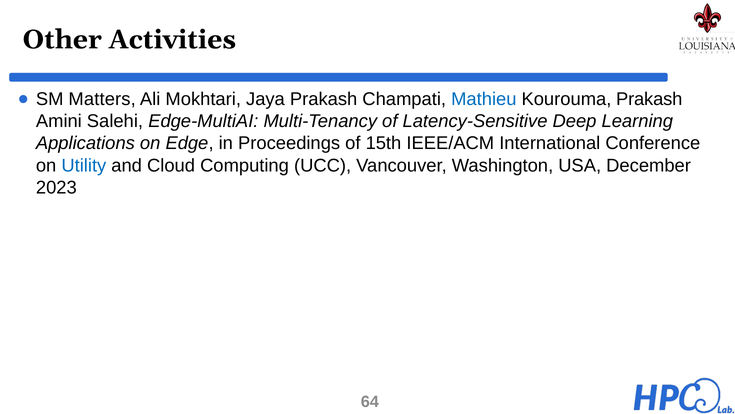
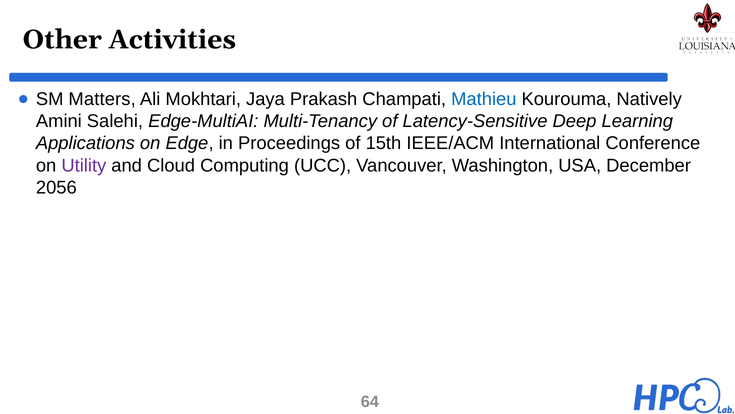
Kourouma Prakash: Prakash -> Natively (649, 99)
Utility colour: blue -> purple (84, 165)
2023: 2023 -> 2056 (56, 187)
